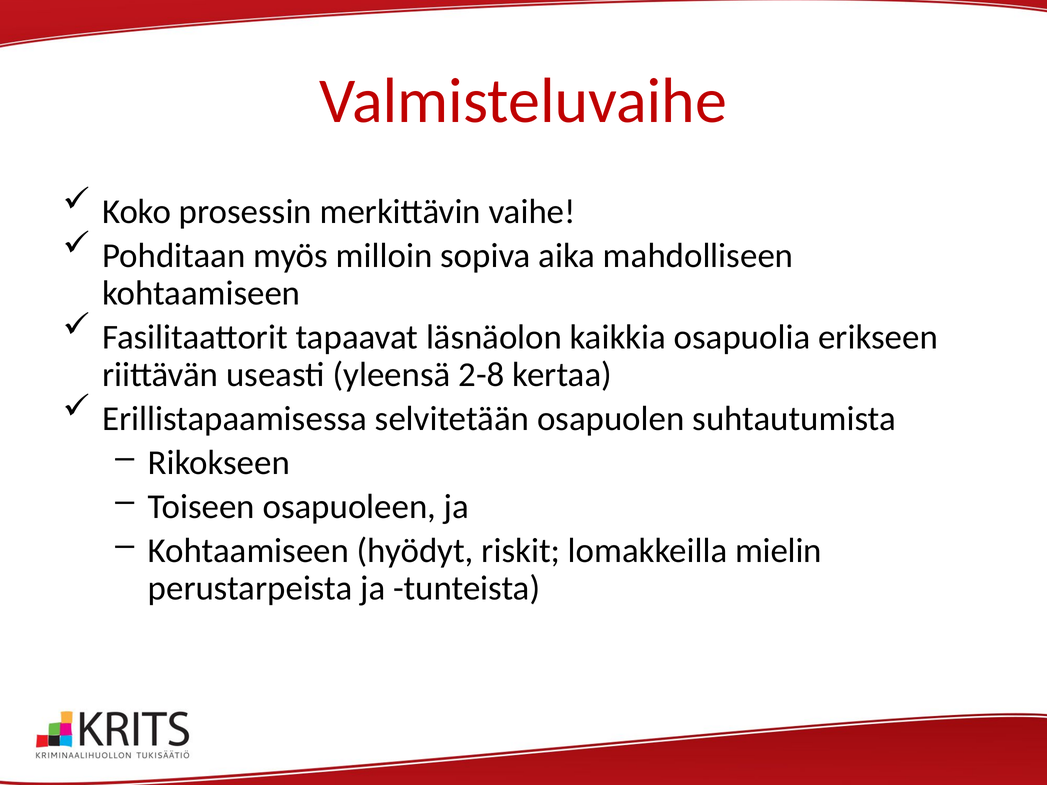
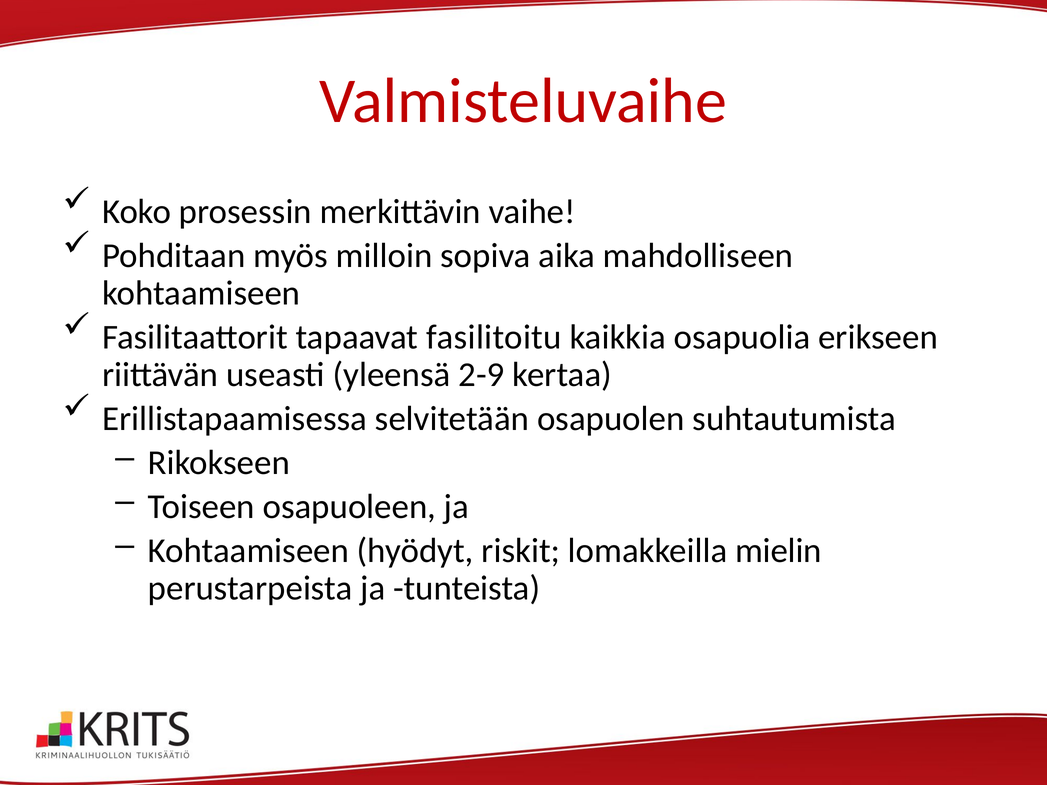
läsnäolon: läsnäolon -> fasilitoitu (494, 337)
2-8: 2-8 -> 2-9 (481, 375)
